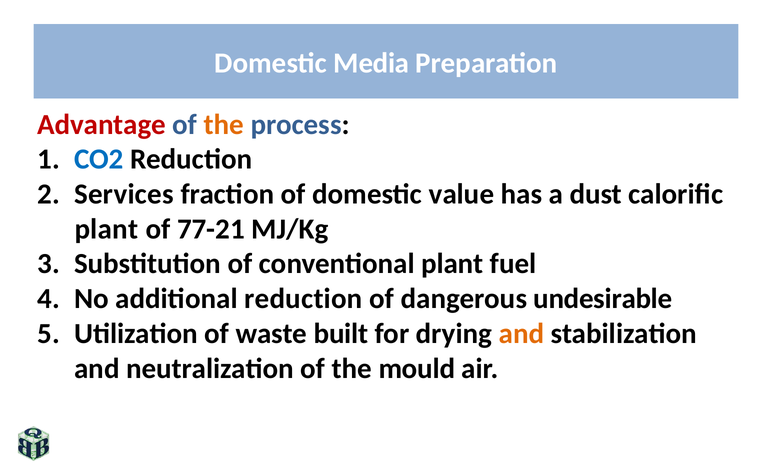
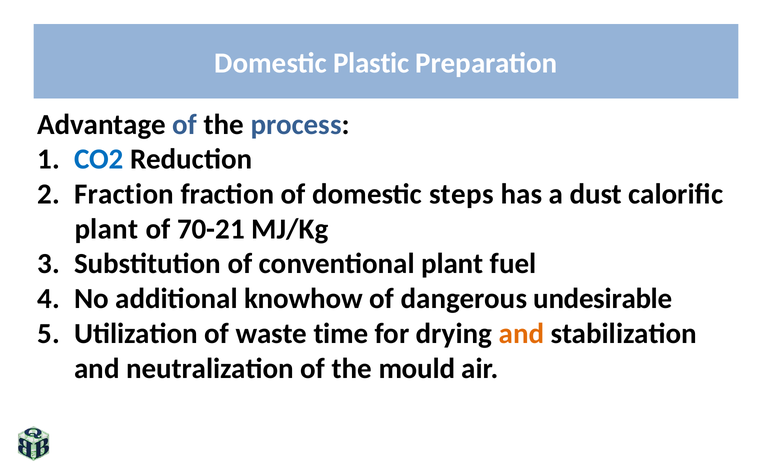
Media: Media -> Plastic (371, 63)
Advantage colour: red -> black (102, 125)
the colour: orange -> black (224, 125)
Services: Services -> Fraction (124, 194)
value: value -> steps (461, 194)
77-21: 77-21 -> 70-21 (211, 229)
additional reduction: reduction -> knowhow (304, 299)
built: built -> time (341, 334)
